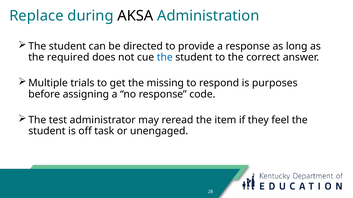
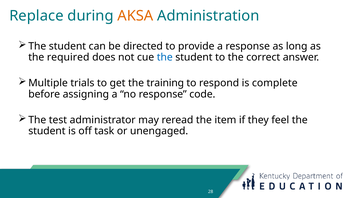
AKSA colour: black -> orange (135, 16)
missing: missing -> training (165, 83)
purposes: purposes -> complete (275, 83)
